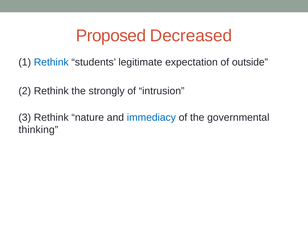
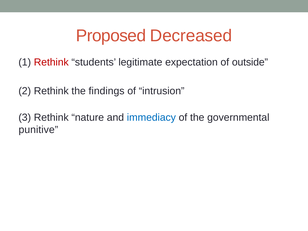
Rethink colour: blue -> red (51, 62)
strongly: strongly -> findings (107, 91)
thinking: thinking -> punitive (38, 130)
